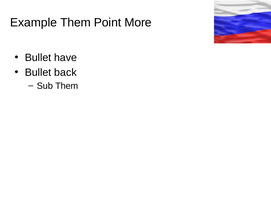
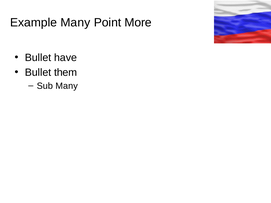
Example Them: Them -> Many (75, 23)
back: back -> them (66, 72)
Sub Them: Them -> Many (67, 86)
